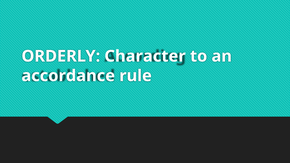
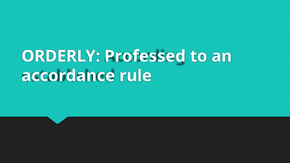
Character: Character -> Professed (145, 56)
